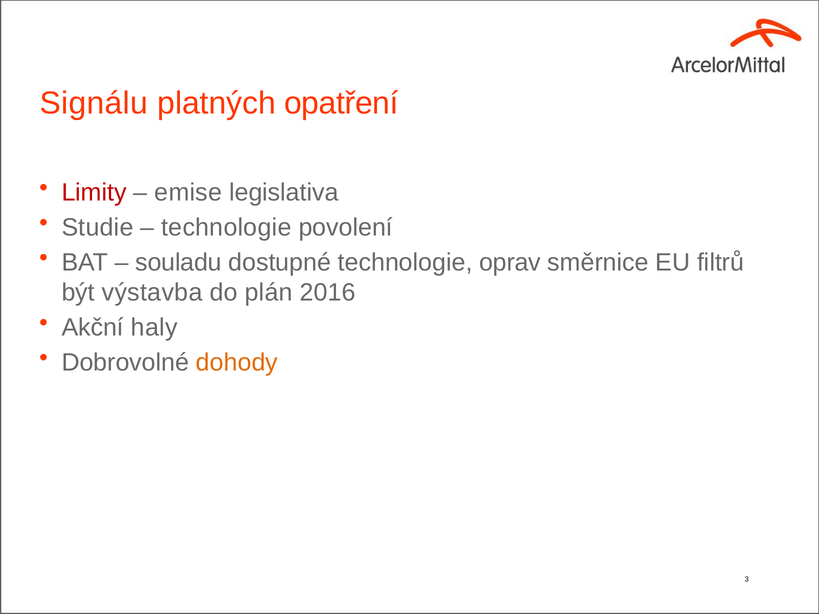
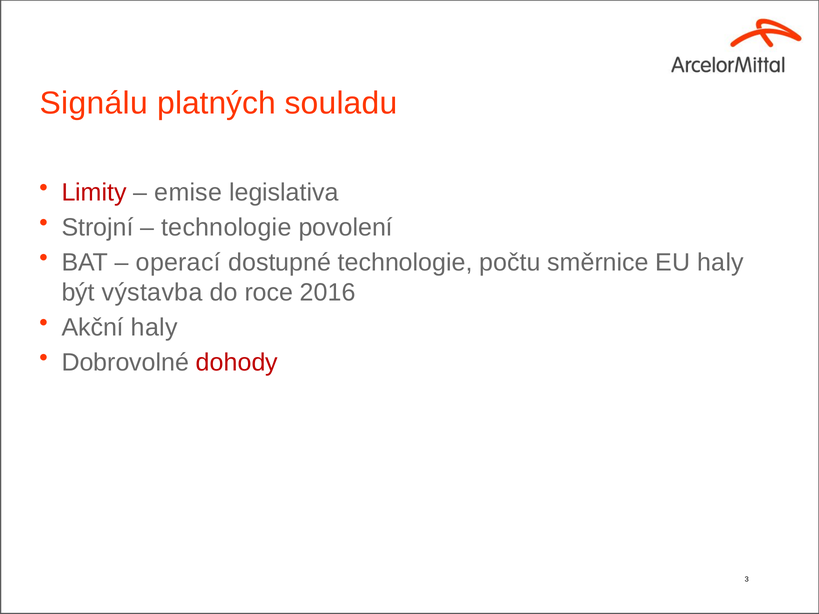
opatření: opatření -> souladu (341, 103)
Studie: Studie -> Strojní (98, 227)
souladu: souladu -> operací (178, 262)
oprav: oprav -> počtu (510, 262)
EU filtrů: filtrů -> haly (720, 262)
plán: plán -> roce (269, 292)
dohody colour: orange -> red (237, 362)
